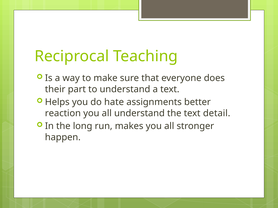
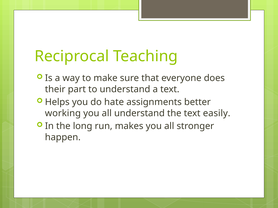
reaction: reaction -> working (63, 113)
detail: detail -> easily (217, 113)
